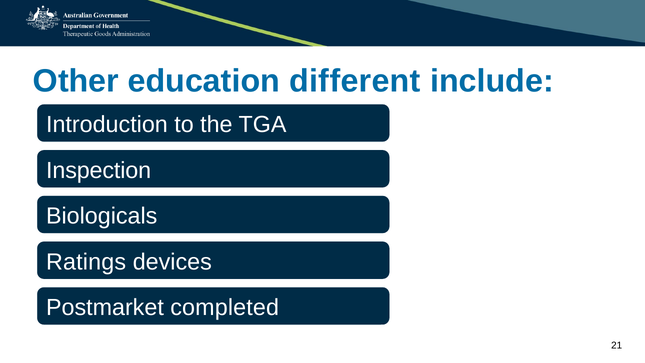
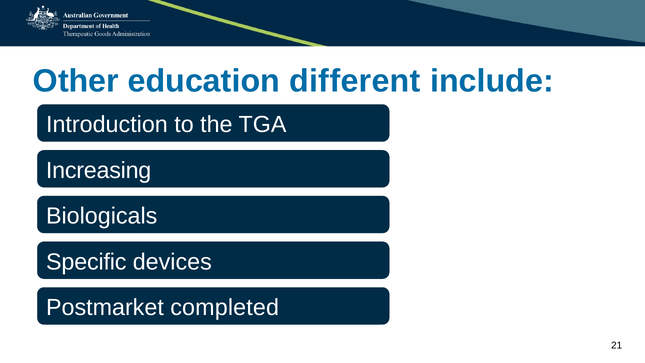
Inspection: Inspection -> Increasing (99, 170)
Ratings: Ratings -> Specific (86, 262)
